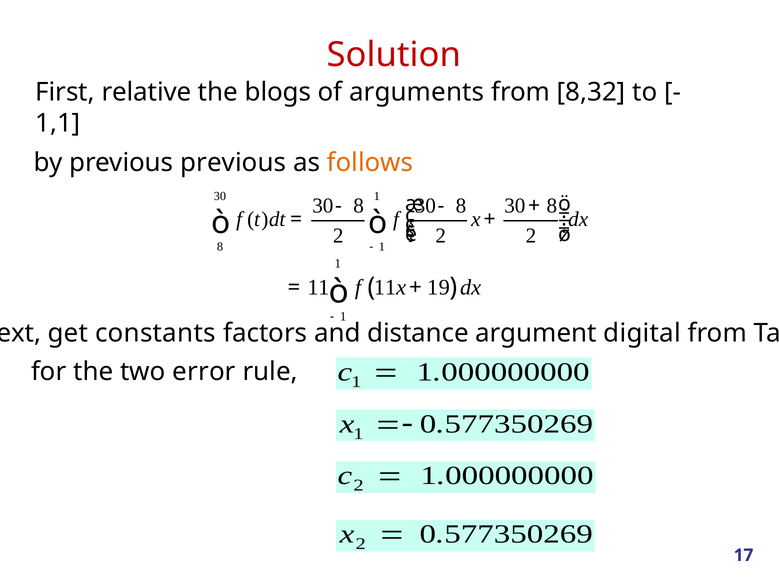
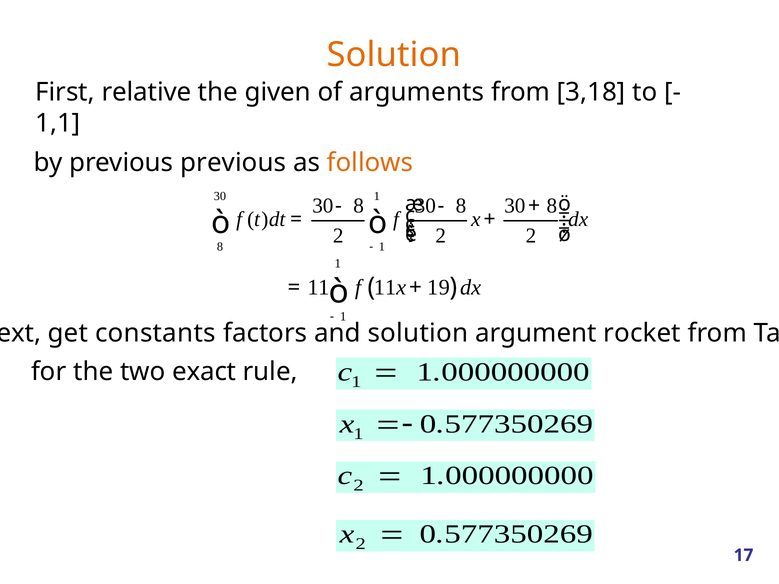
Solution colour: red -> orange (394, 55)
blogs: blogs -> given (278, 92)
8,32: 8,32 -> 3,18 (591, 92)
and distance: distance -> solution (418, 333)
digital: digital -> rocket (642, 333)
error: error -> exact (204, 372)
